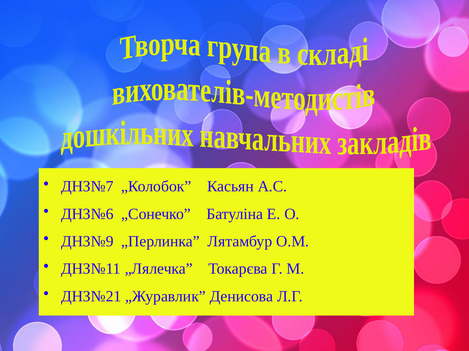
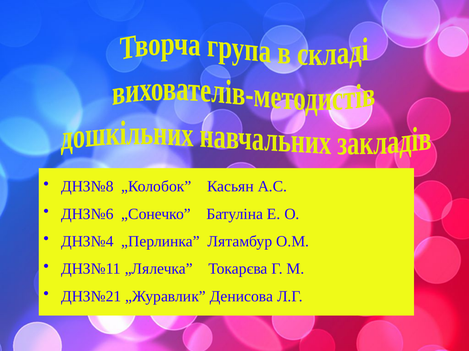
ДНЗ№7: ДНЗ№7 -> ДНЗ№8 (87, 187)
ДНЗ№9: ДНЗ№9 -> ДНЗ№4 (87, 242)
